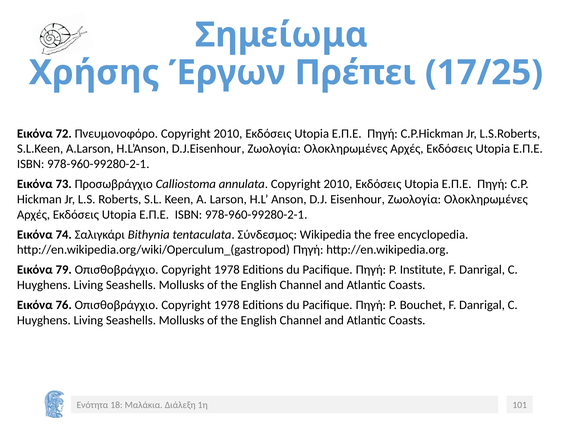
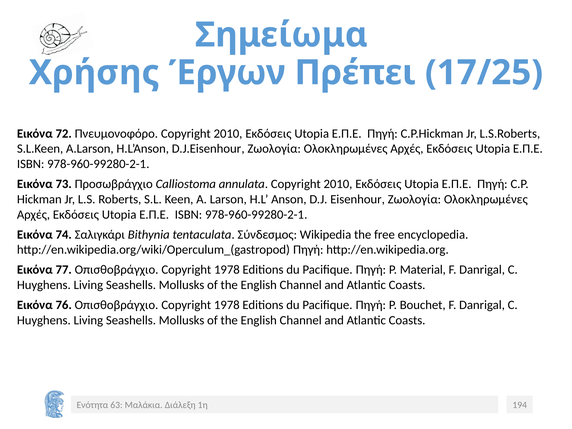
79: 79 -> 77 (64, 270)
Institute: Institute -> Material (423, 270)
18: 18 -> 63 (116, 405)
101: 101 -> 194 (520, 405)
